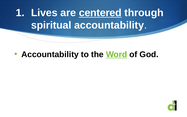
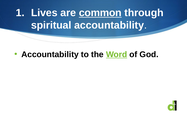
centered: centered -> common (100, 13)
